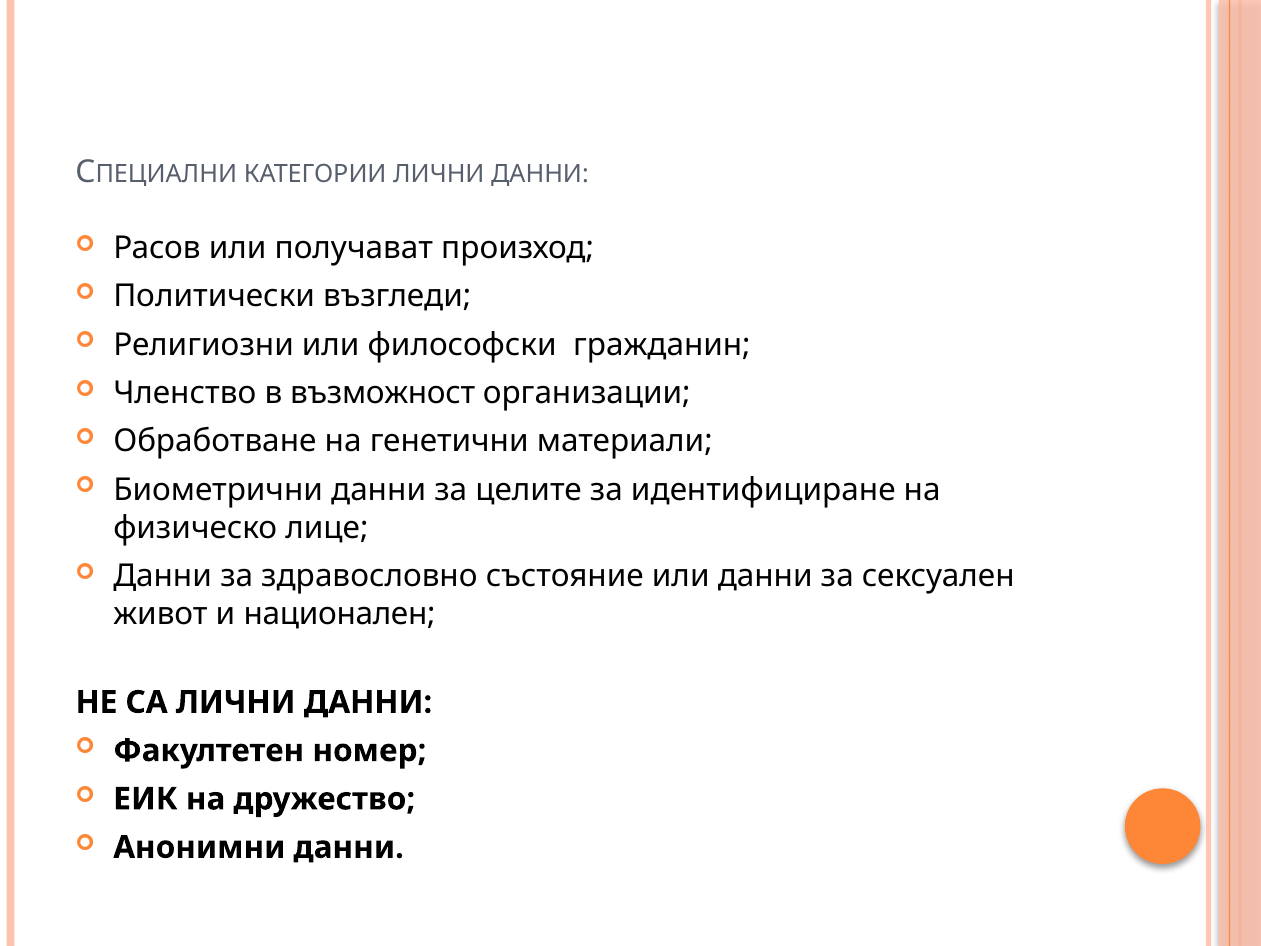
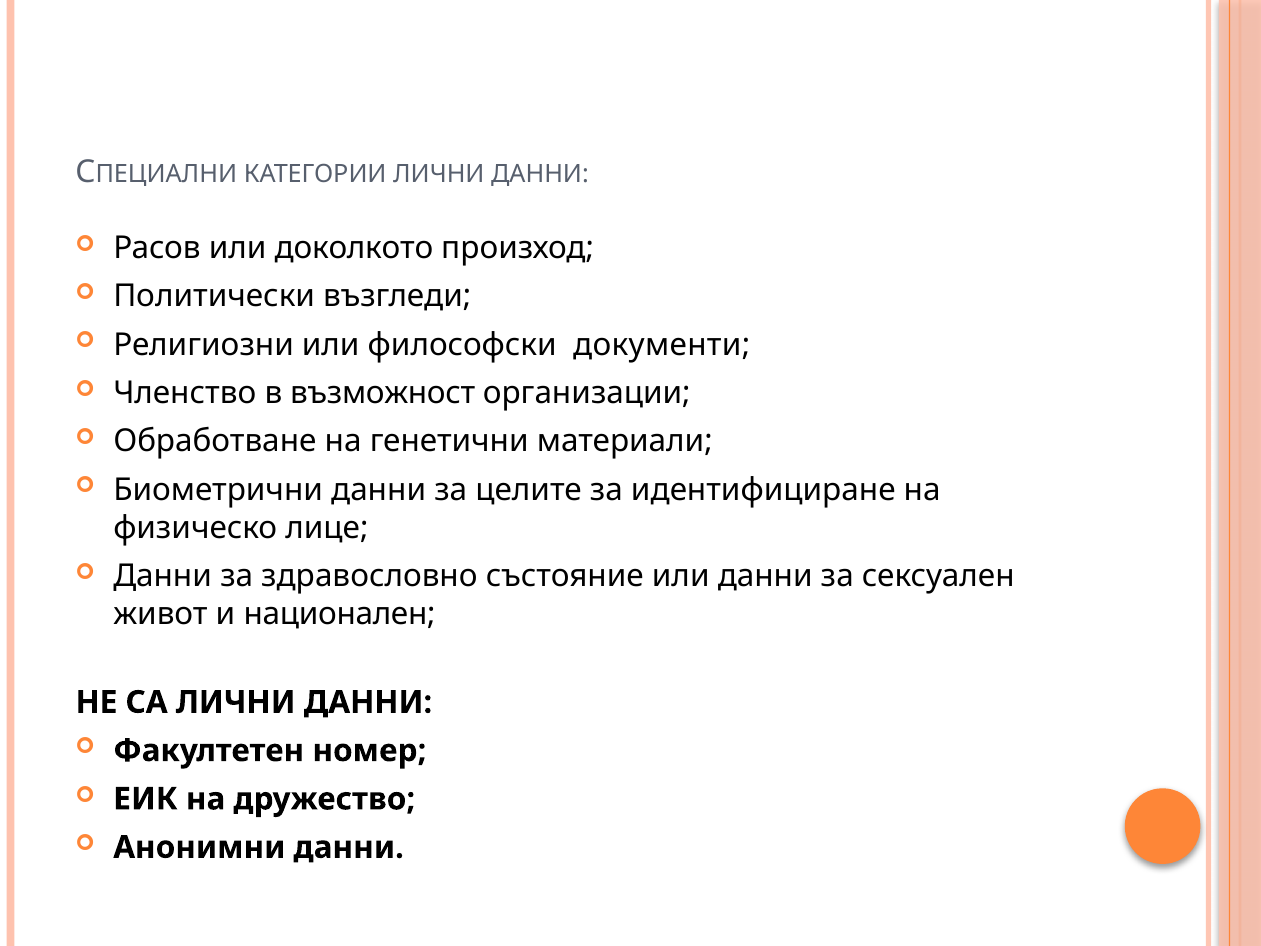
получават: получават -> доколкото (354, 248)
гражданин: гражданин -> документи (662, 345)
